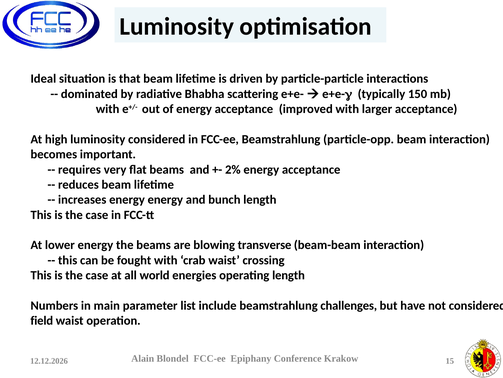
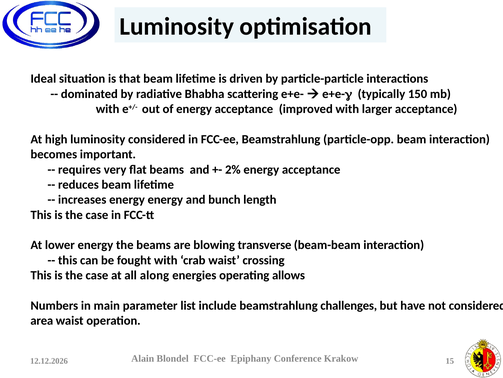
world: world -> along (154, 275)
operating length: length -> allows (289, 275)
field: field -> area (42, 320)
